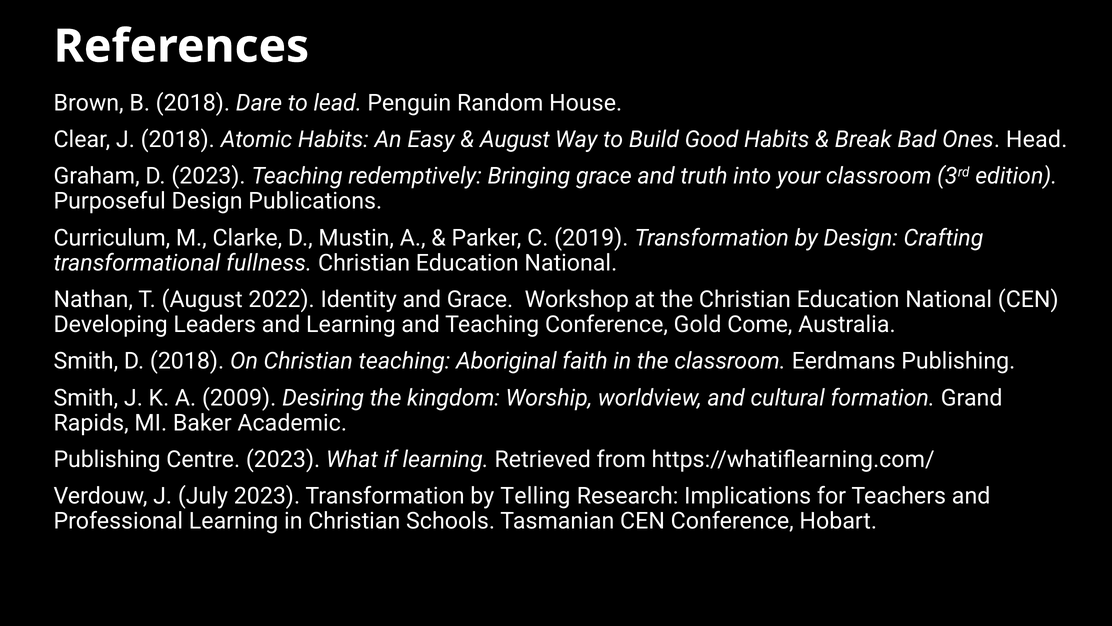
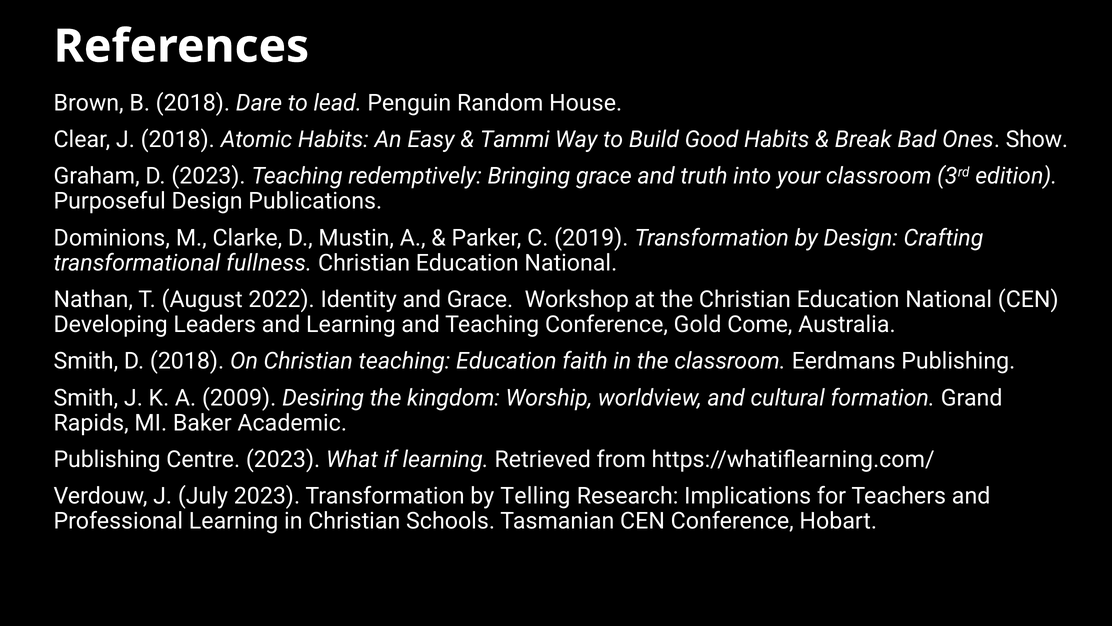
August: August -> Tammi (515, 139)
Head: Head -> Show (1037, 139)
Curriculum: Curriculum -> Dominions (112, 238)
teaching Aboriginal: Aboriginal -> Education (506, 361)
